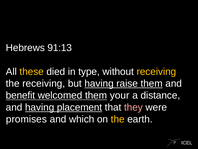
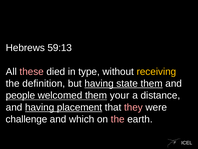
91:13: 91:13 -> 59:13 (60, 48)
these colour: yellow -> pink (32, 71)
the receiving: receiving -> definition (44, 83)
raise: raise -> state (127, 83)
benefit: benefit -> people (20, 95)
promises: promises -> challenge (26, 119)
the colour: yellow -> pink (118, 119)
